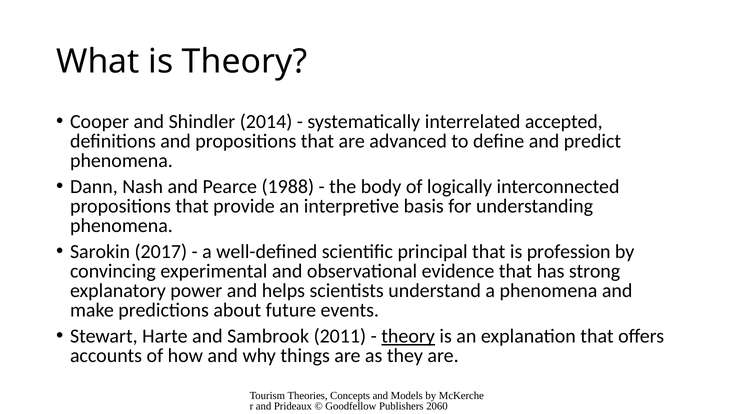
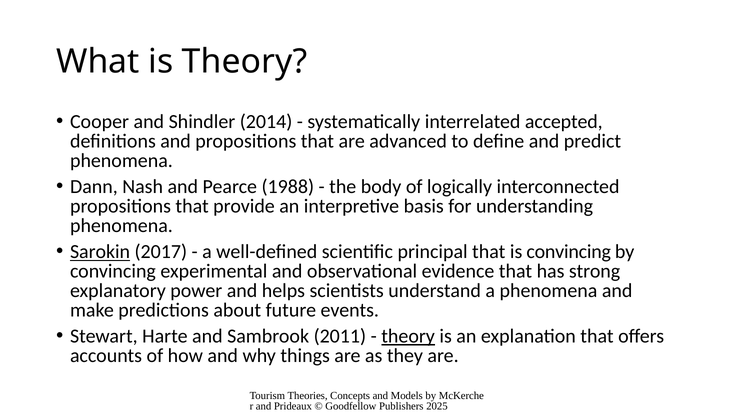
Sarokin underline: none -> present (100, 252)
is profession: profession -> convincing (569, 252)
2060: 2060 -> 2025 (437, 407)
